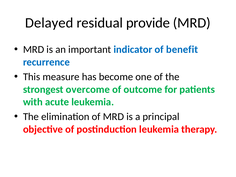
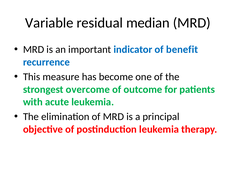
Delayed: Delayed -> Variable (49, 23)
provide: provide -> median (148, 23)
